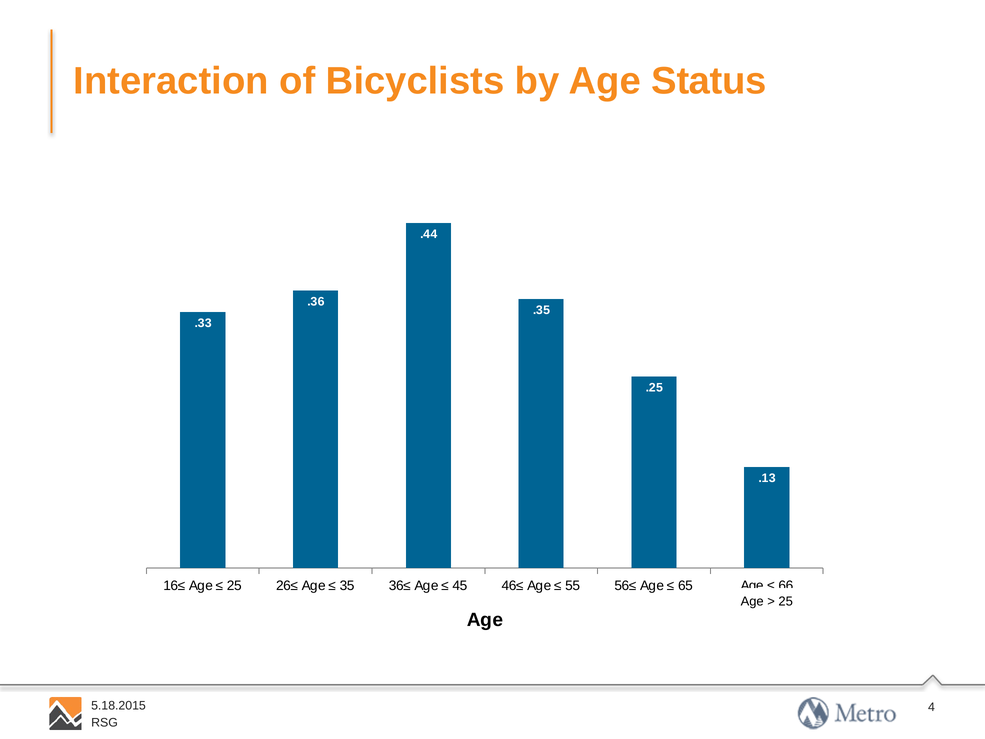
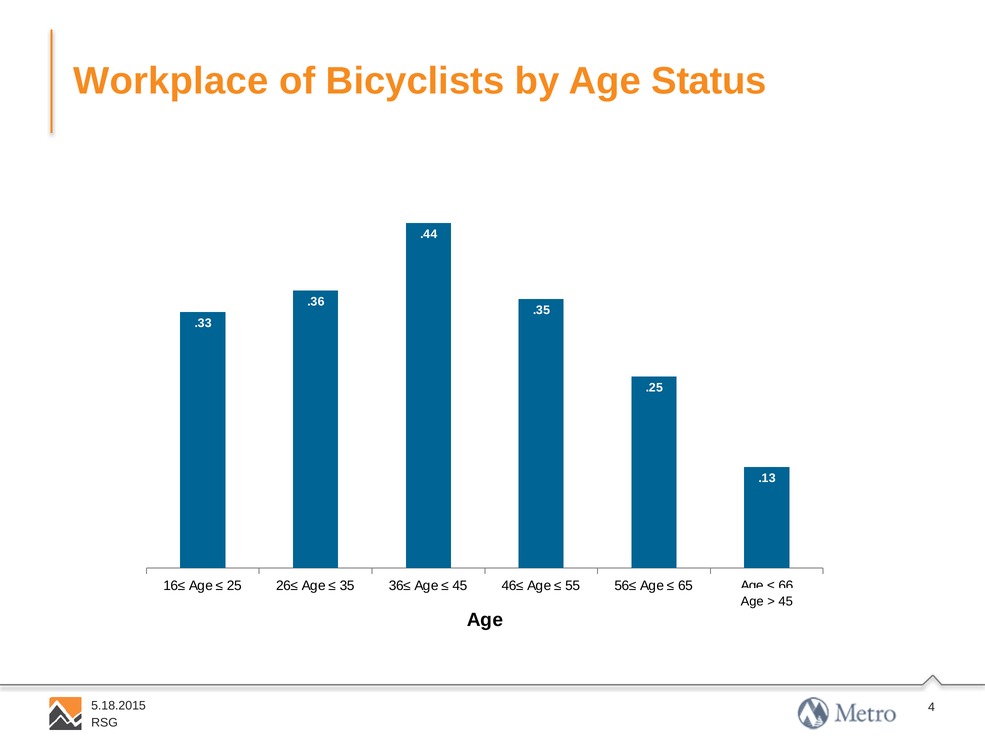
Interaction: Interaction -> Workplace (171, 81)
25: 25 -> 45 (786, 601)
